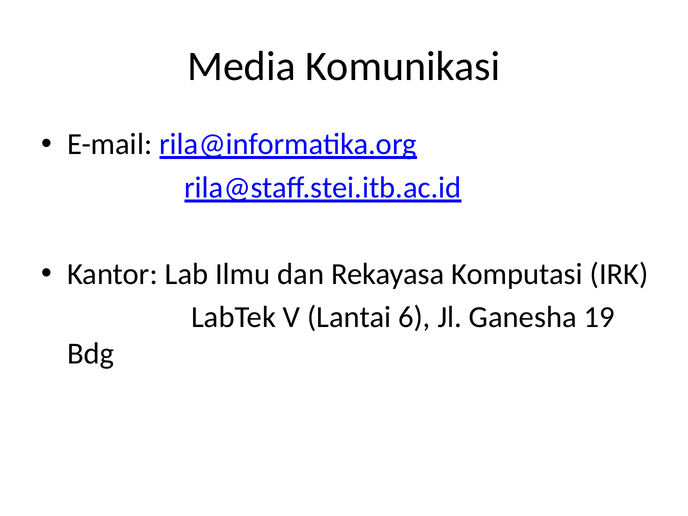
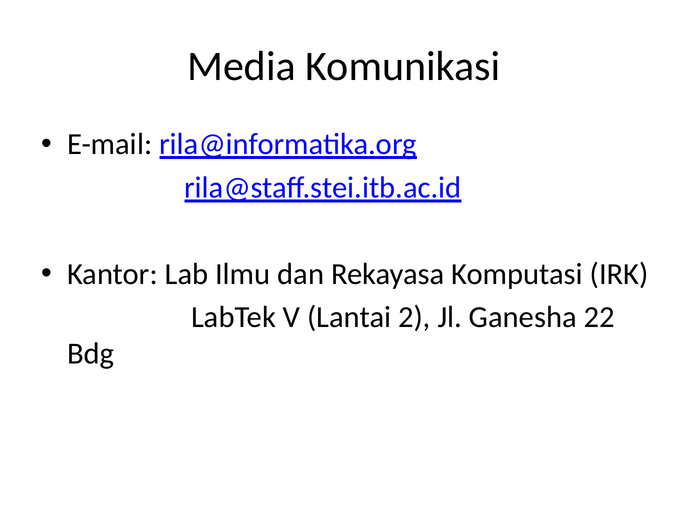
6: 6 -> 2 (414, 317)
19: 19 -> 22 (599, 317)
